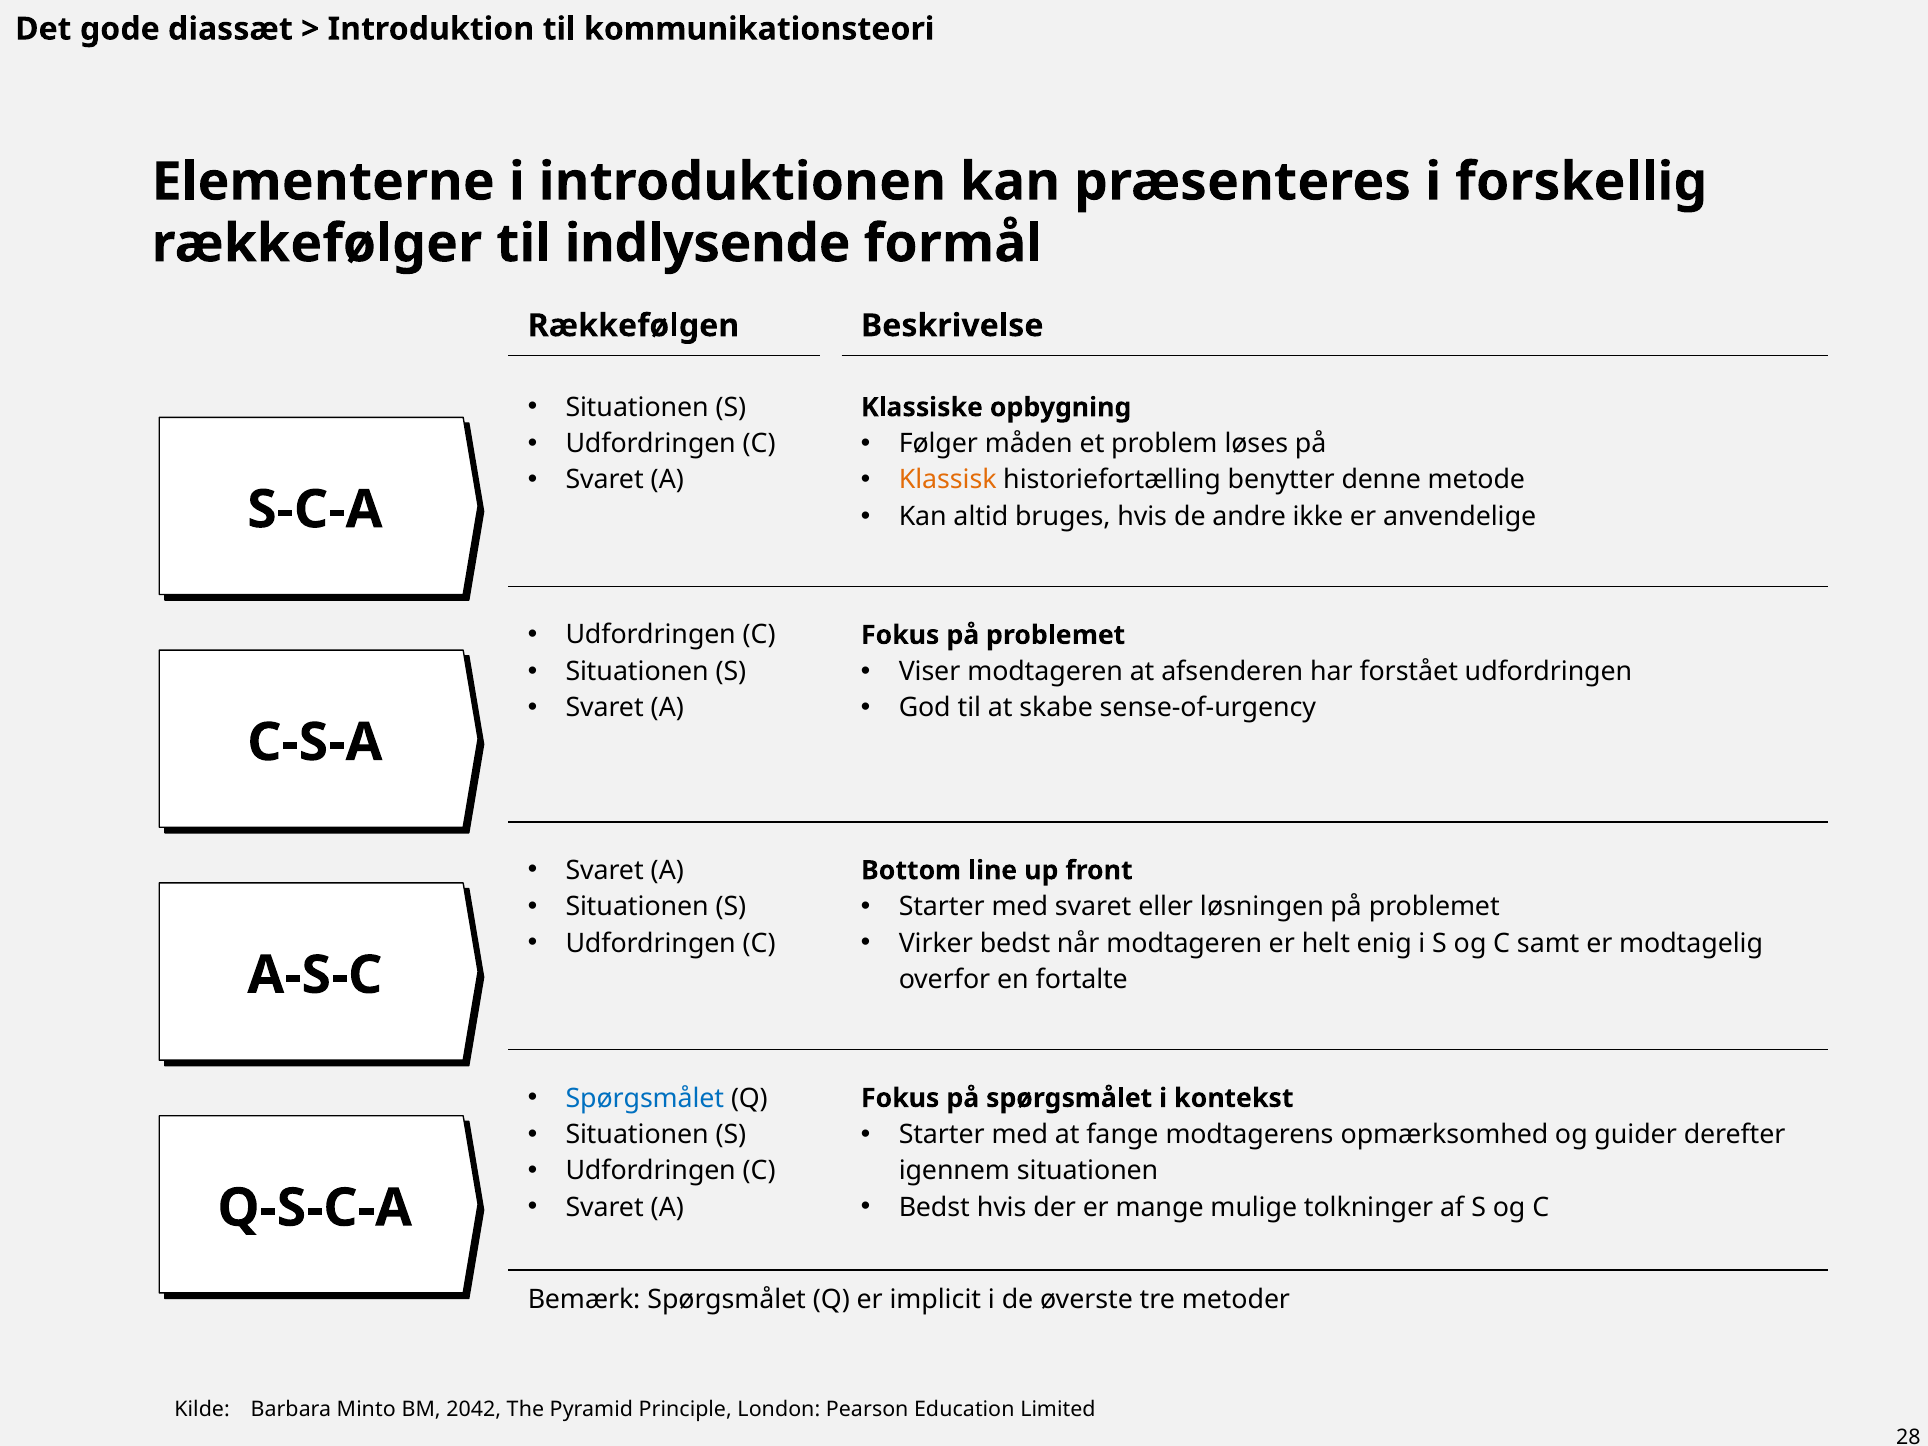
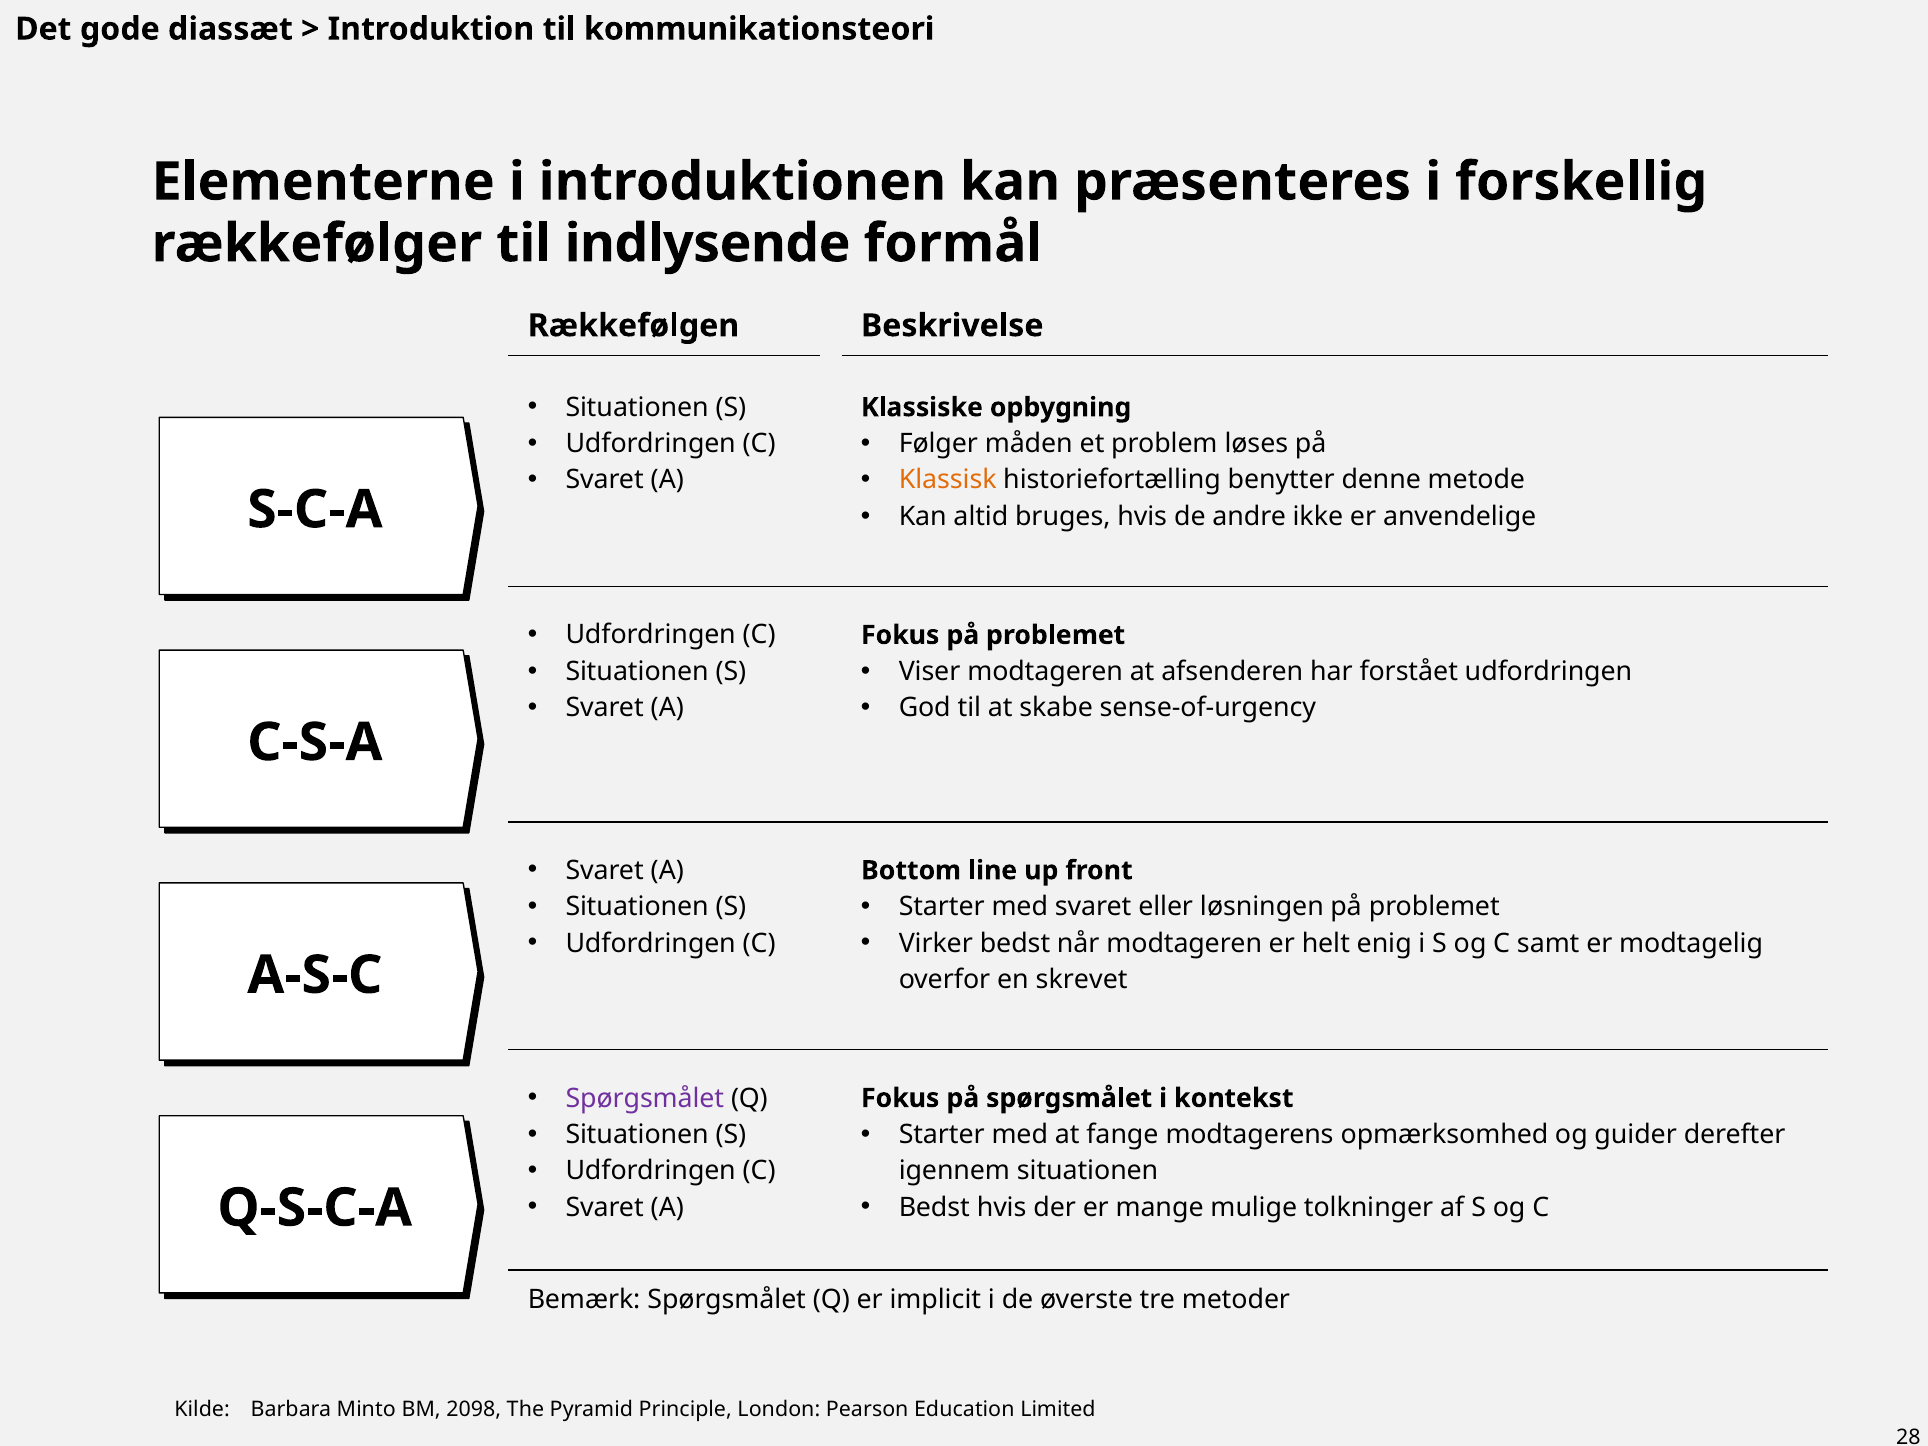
fortalte: fortalte -> skrevet (1082, 980)
Spørgsmålet colour: blue -> purple (645, 1098)
2042: 2042 -> 2098 (474, 1410)
